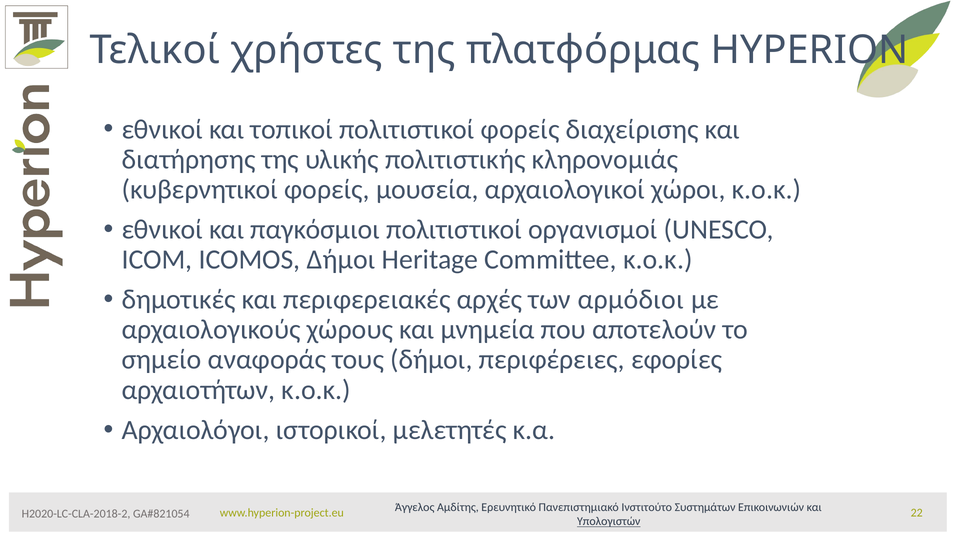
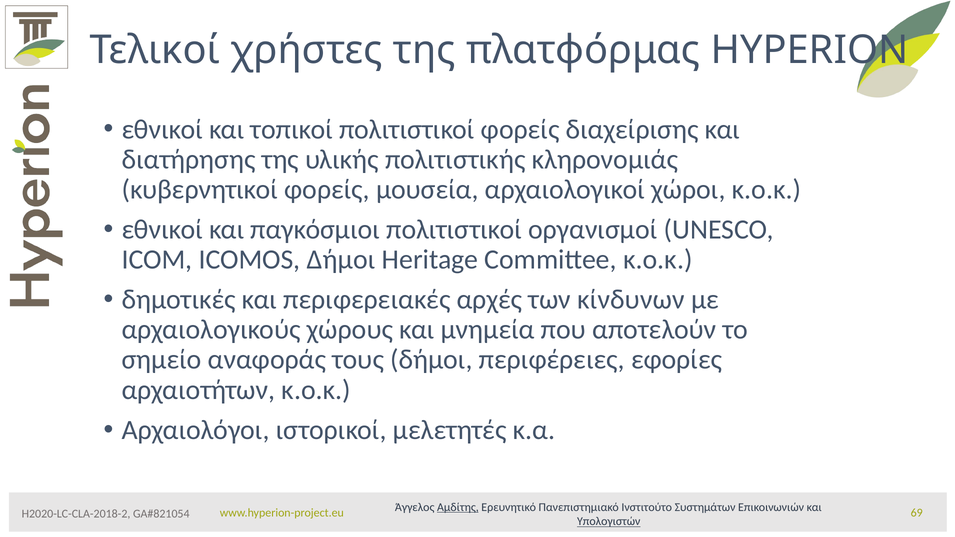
αρμόδιοι: αρμόδιοι -> κίνδυνων (631, 300)
Αμδίτης underline: none -> present (458, 507)
22: 22 -> 69 (917, 513)
